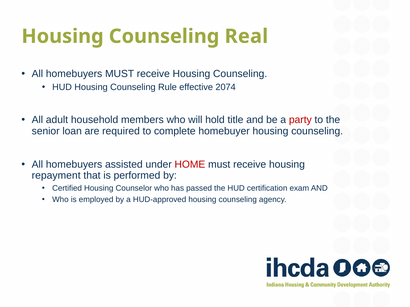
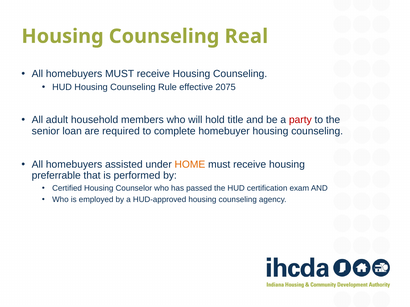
2074: 2074 -> 2075 (226, 87)
HOME colour: red -> orange (190, 165)
repayment: repayment -> preferrable (56, 176)
